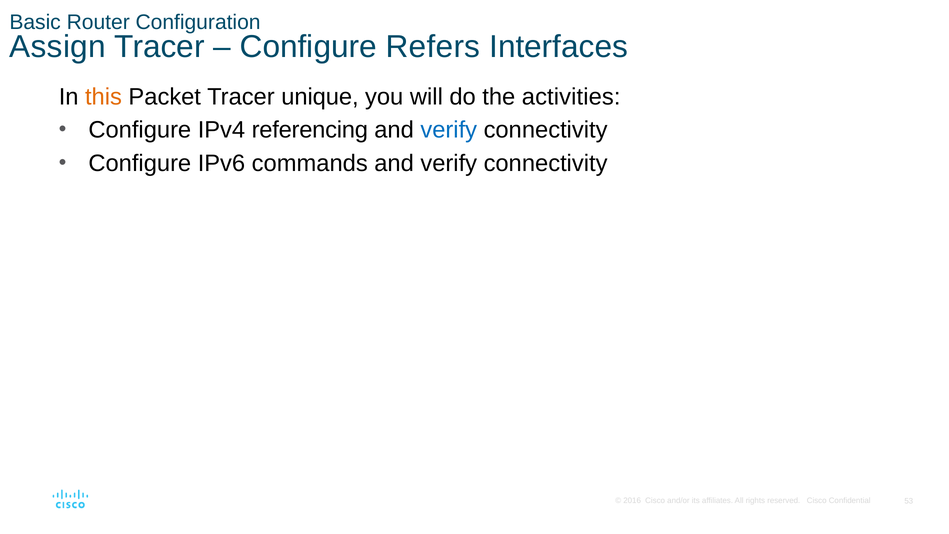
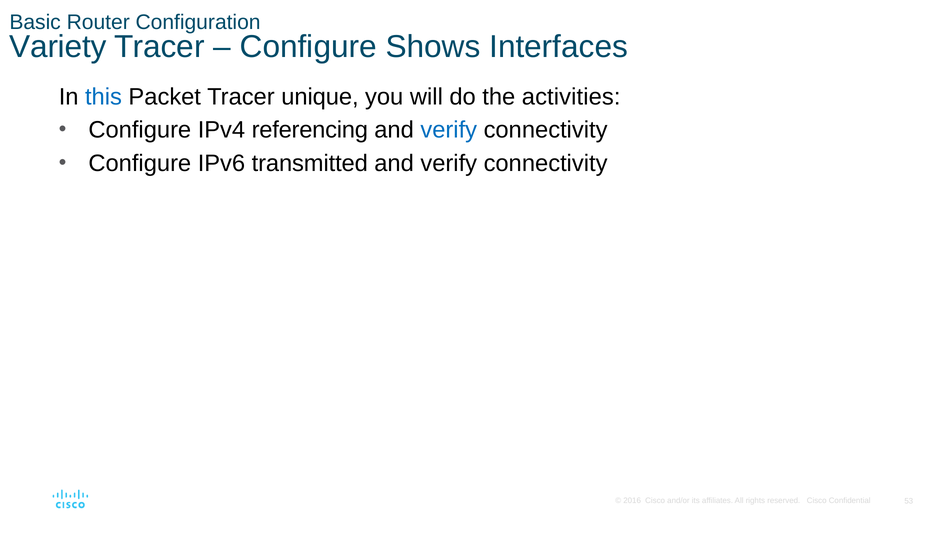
Assign: Assign -> Variety (58, 47)
Refers: Refers -> Shows (433, 47)
this colour: orange -> blue (103, 97)
commands: commands -> transmitted (310, 163)
